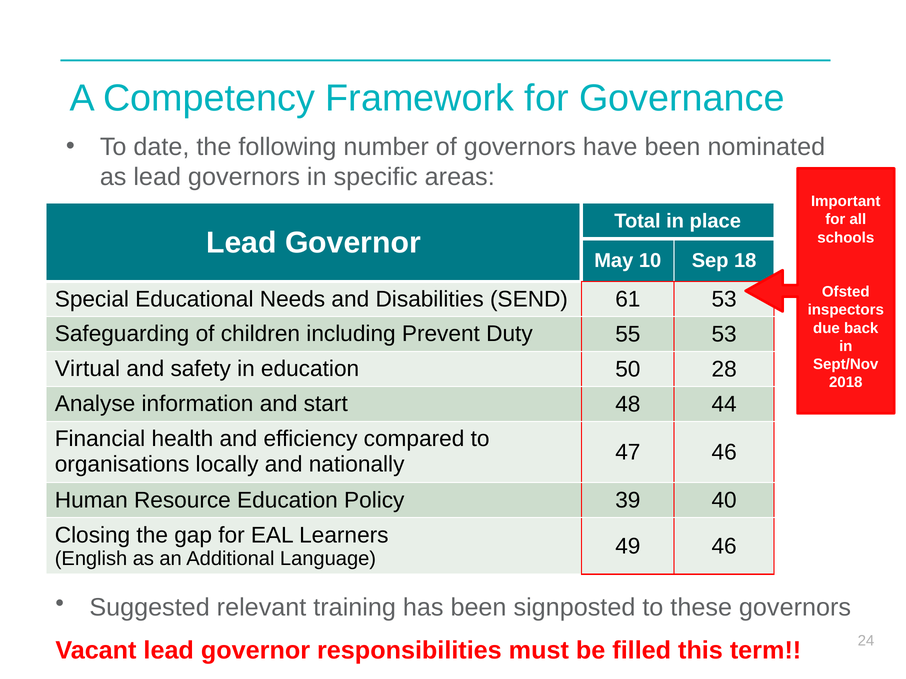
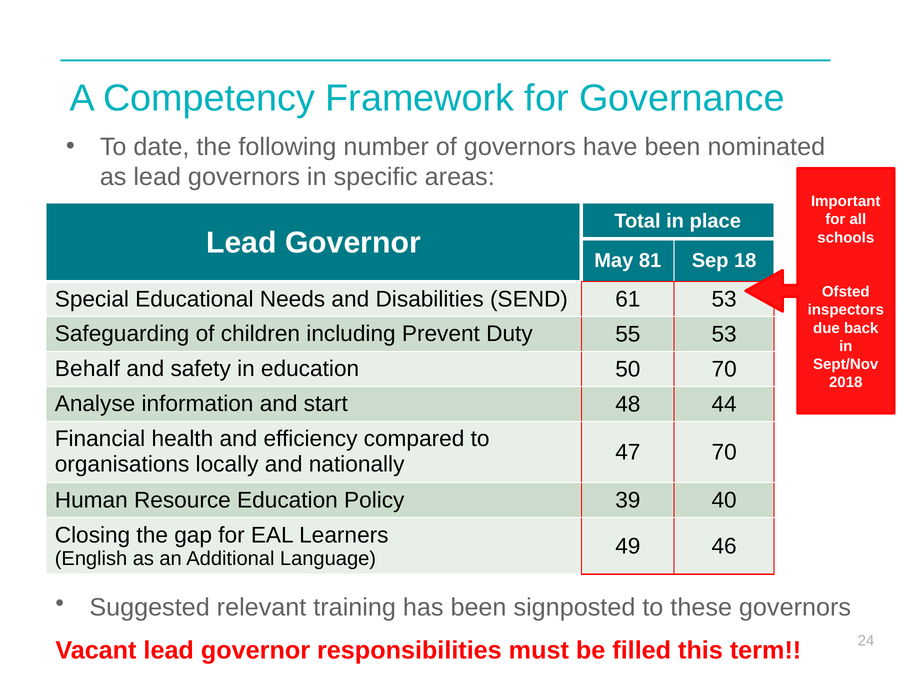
10: 10 -> 81 (650, 261)
Virtual: Virtual -> Behalf (87, 369)
50 28: 28 -> 70 (724, 370)
47 46: 46 -> 70 (724, 453)
